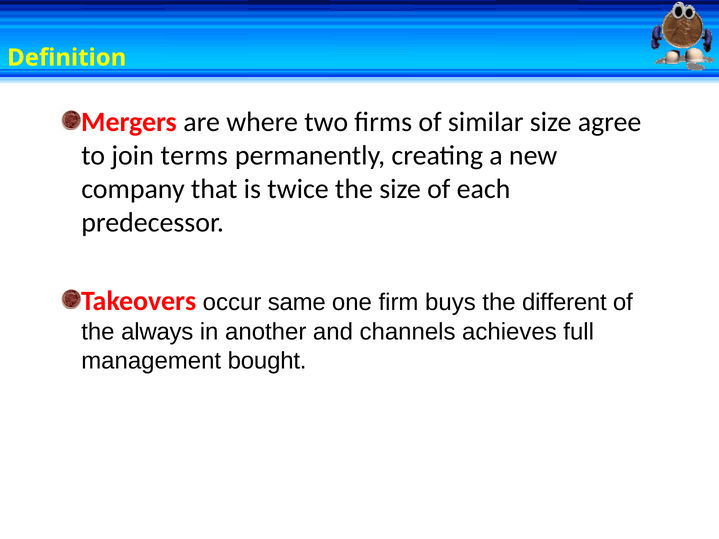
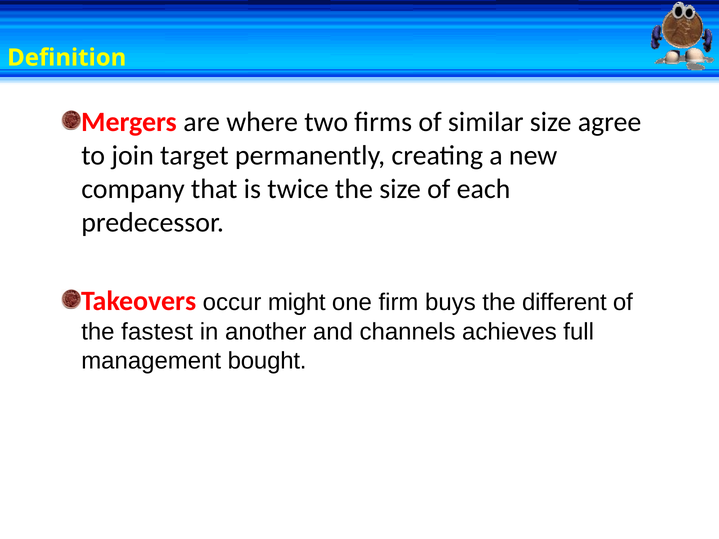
terms: terms -> target (194, 156)
same: same -> might (297, 302)
always: always -> fastest (157, 332)
